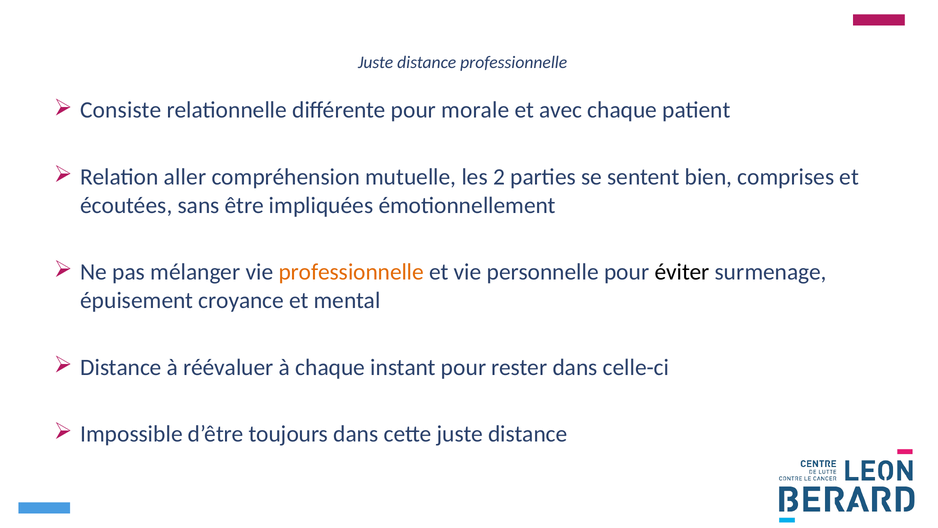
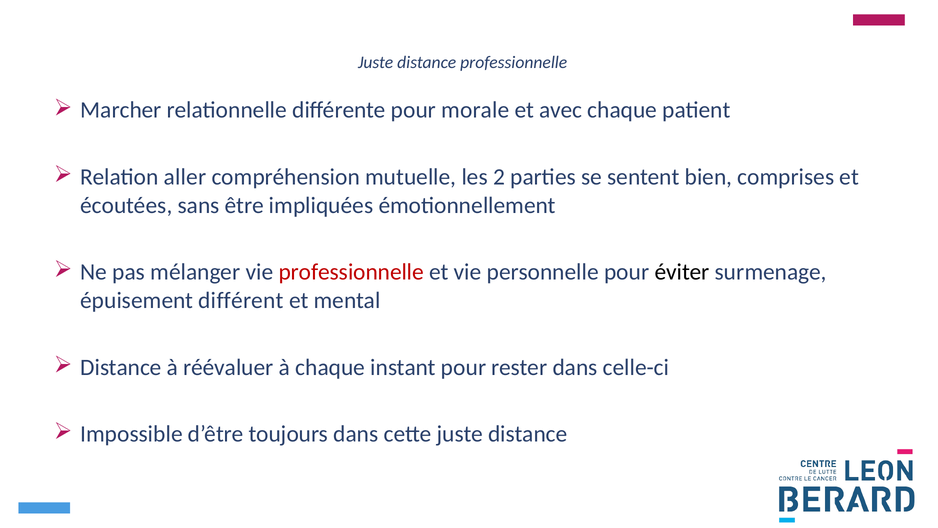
Consiste: Consiste -> Marcher (121, 110)
professionnelle colour: orange -> red (351, 272)
croyance: croyance -> différent (241, 300)
